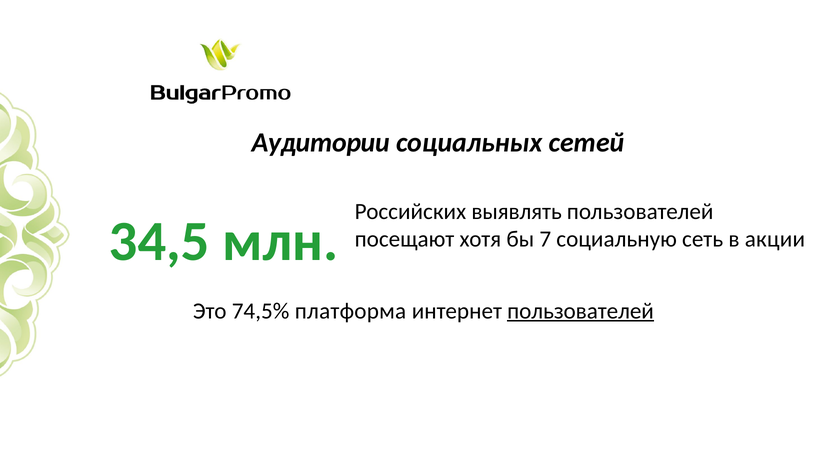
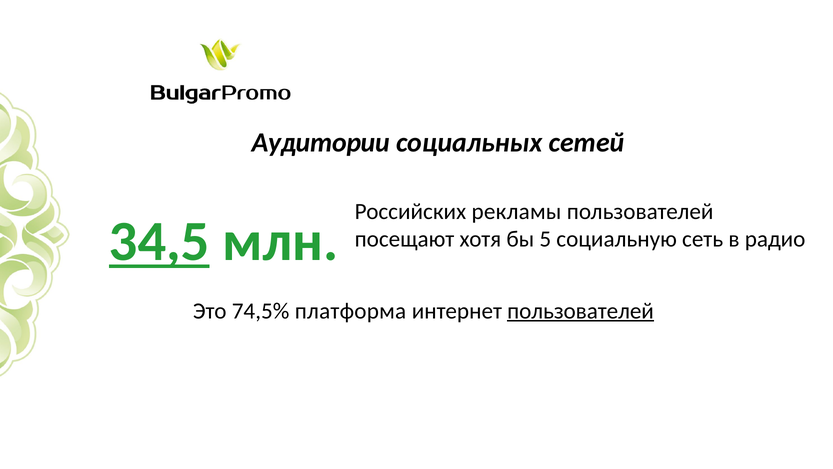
выявлять: выявлять -> рекламы (516, 211)
34,5 underline: none -> present (159, 242)
7: 7 -> 5 (545, 239)
акции: акции -> радио (775, 239)
